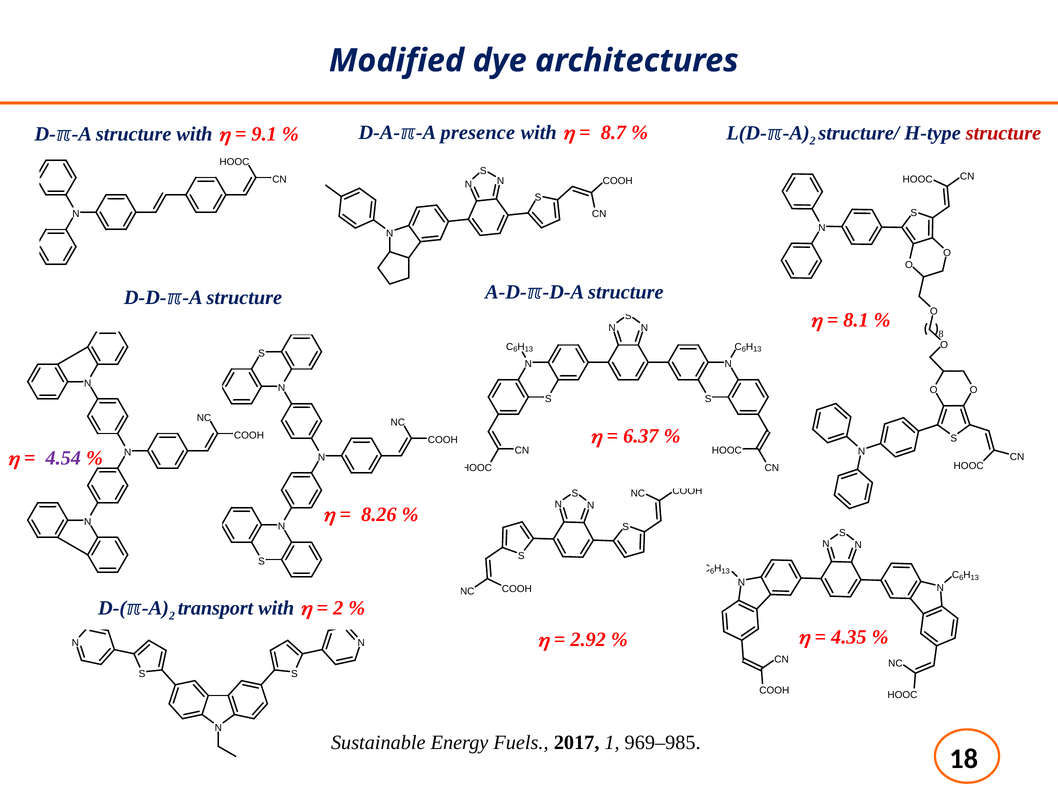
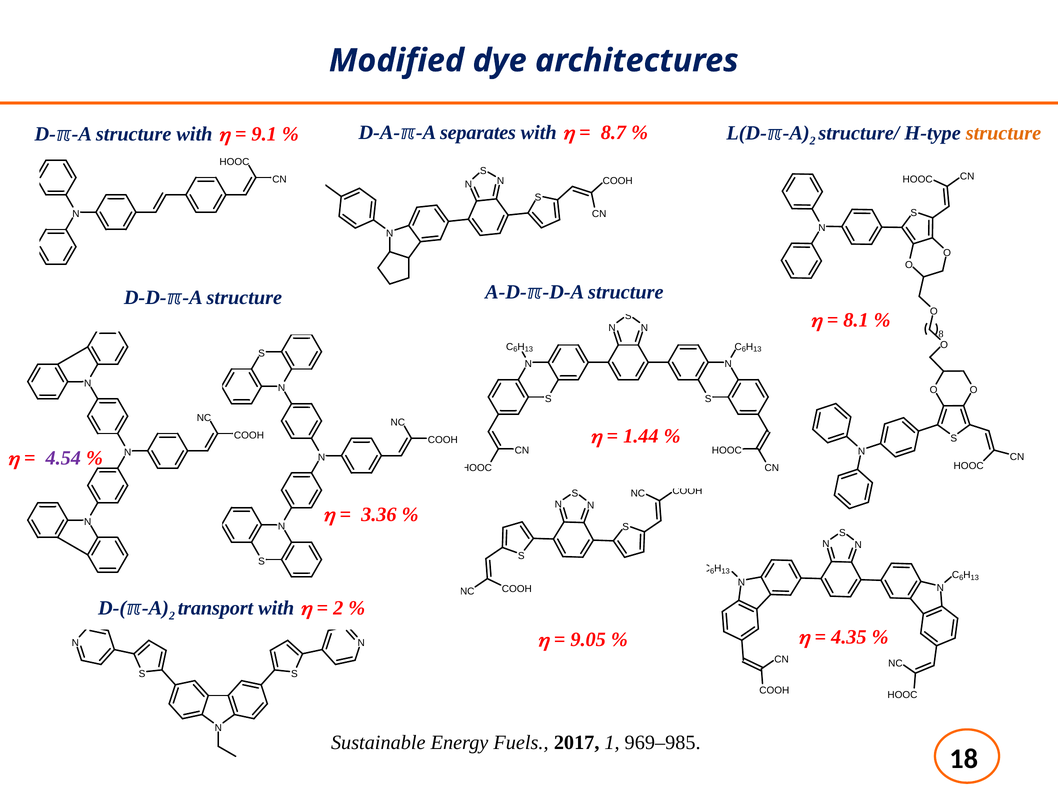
presence: presence -> separates (478, 132)
structure colour: red -> orange (1004, 133)
6.37: 6.37 -> 1.44 (641, 436)
8.26: 8.26 -> 3.36 (379, 514)
2.92: 2.92 -> 9.05 (588, 639)
